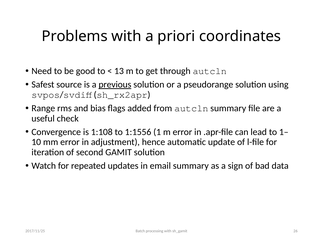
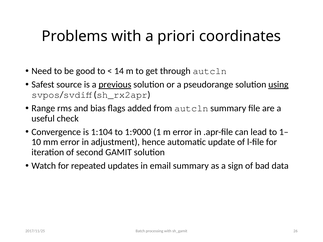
13: 13 -> 14 (119, 71)
using underline: none -> present (278, 85)
1:108: 1:108 -> 1:104 (102, 132)
1:1556: 1:1556 -> 1:9000 (138, 132)
